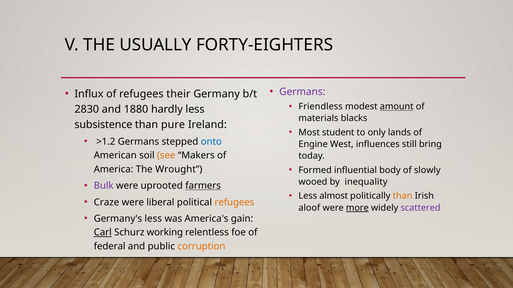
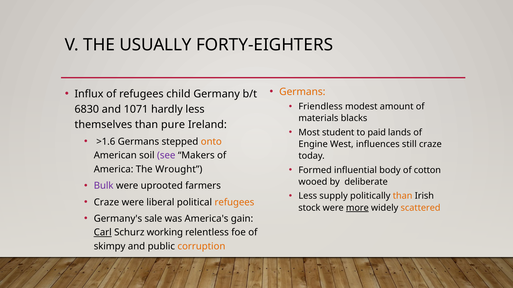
Germans colour: purple -> orange (302, 92)
their: their -> child (178, 94)
amount underline: present -> none (397, 107)
2830: 2830 -> 6830 (87, 109)
1880: 1880 -> 1071 (136, 109)
subsistence: subsistence -> themselves (103, 125)
only: only -> paid (377, 133)
>1.2: >1.2 -> >1.6 (106, 142)
onto colour: blue -> orange (211, 142)
still bring: bring -> craze (430, 144)
see colour: orange -> purple (166, 156)
slowly: slowly -> cotton (427, 170)
inequality: inequality -> deliberate (366, 182)
farmers underline: present -> none (203, 186)
almost: almost -> supply (334, 196)
aloof: aloof -> stock (309, 208)
scattered colour: purple -> orange (421, 208)
Germany's less: less -> sale (153, 219)
federal: federal -> skimpy (110, 247)
